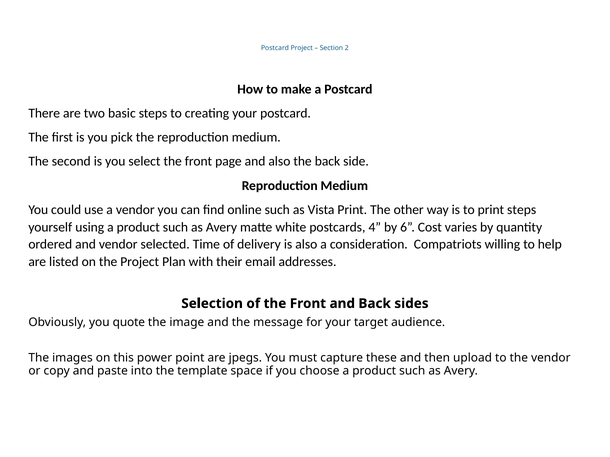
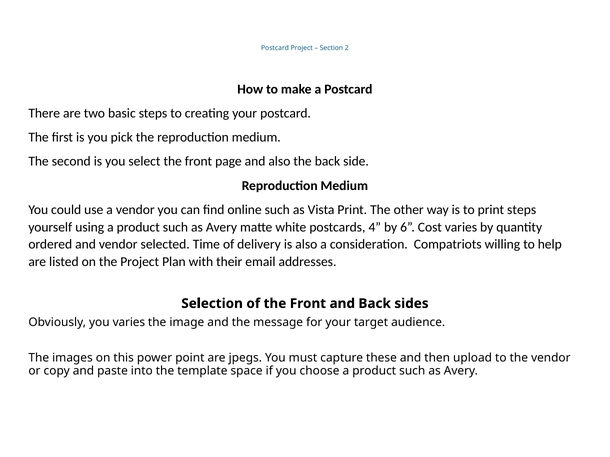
you quote: quote -> varies (129, 323)
